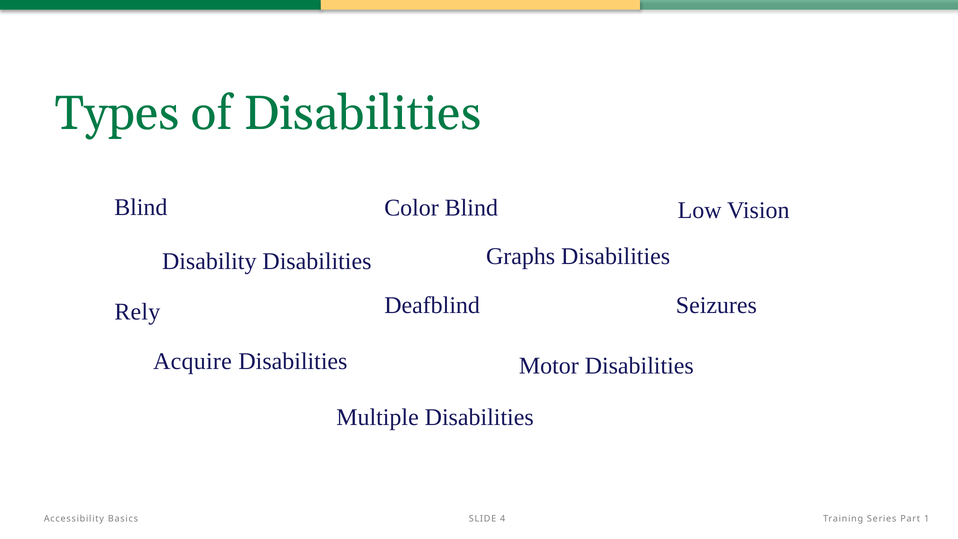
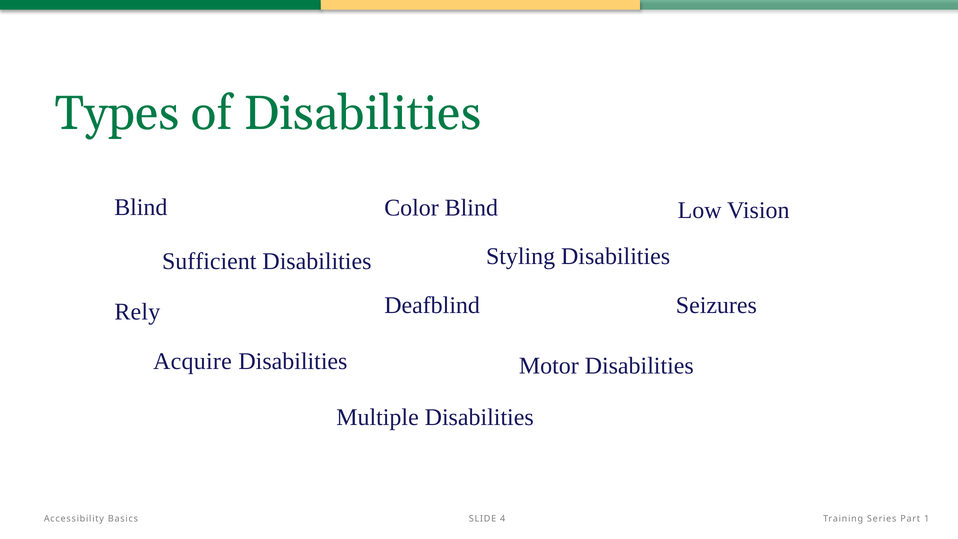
Graphs: Graphs -> Styling (521, 257)
Disability: Disability -> Sufficient (209, 261)
